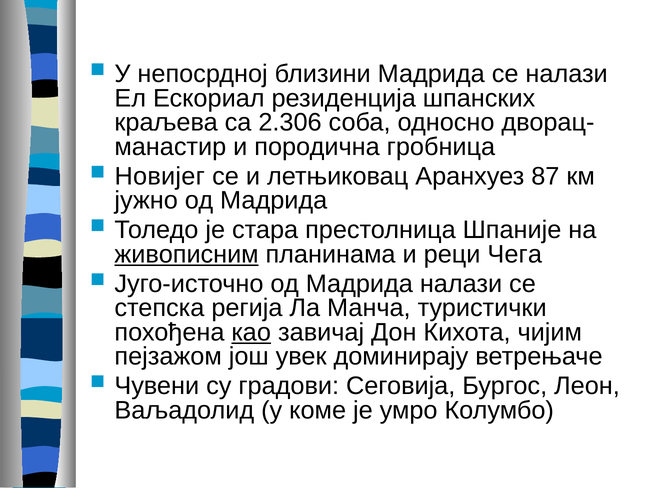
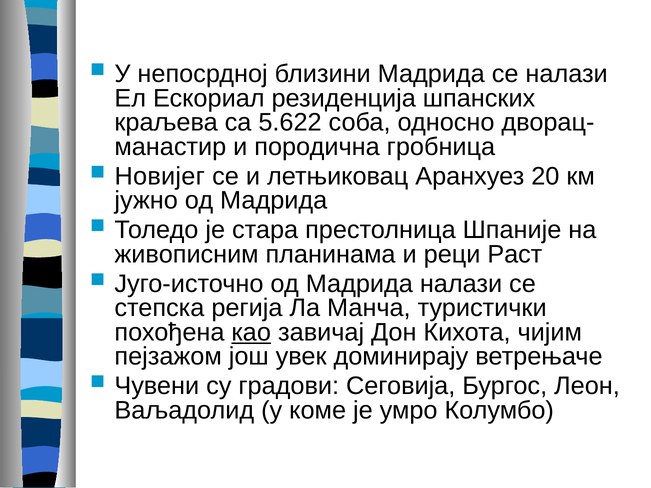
2.306: 2.306 -> 5.622 (290, 123)
87: 87 -> 20 (545, 176)
живописним underline: present -> none (187, 254)
Чега: Чега -> Раст (515, 254)
